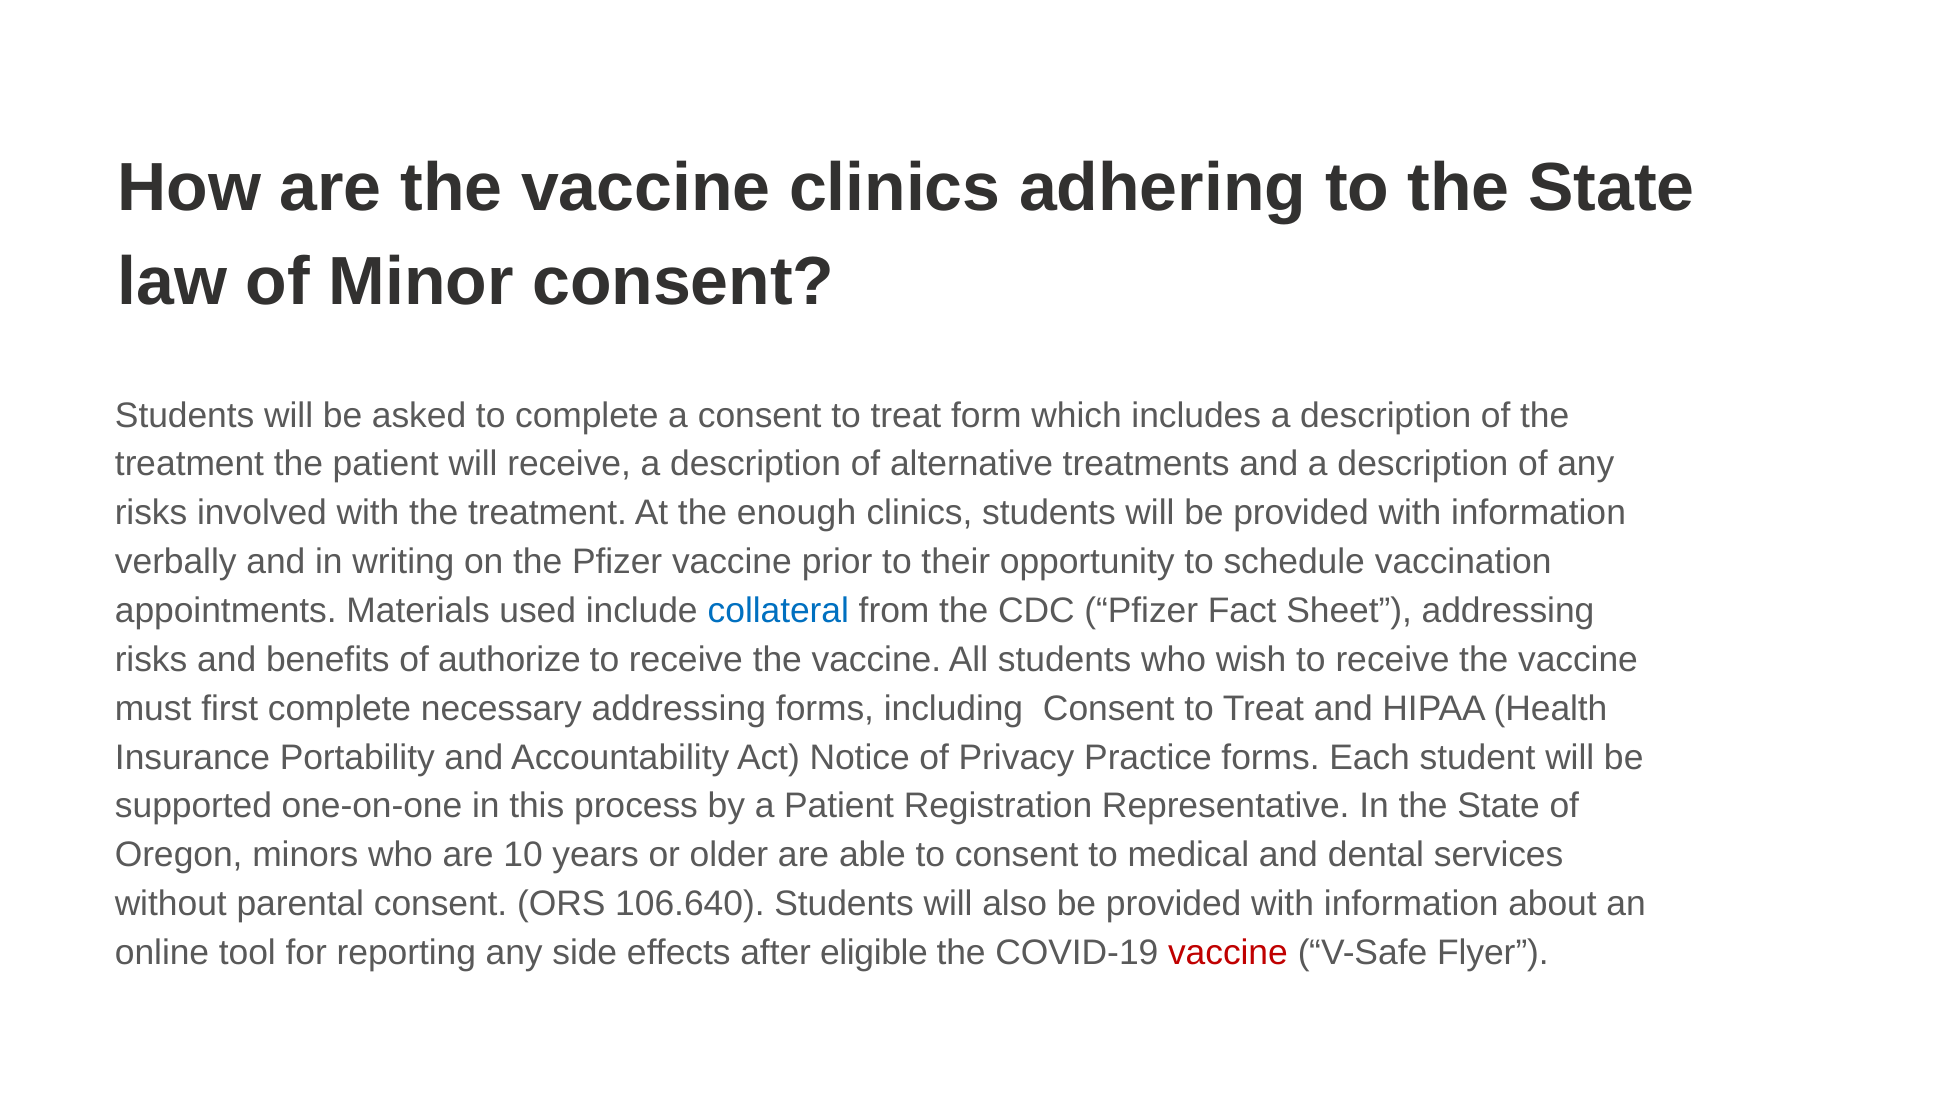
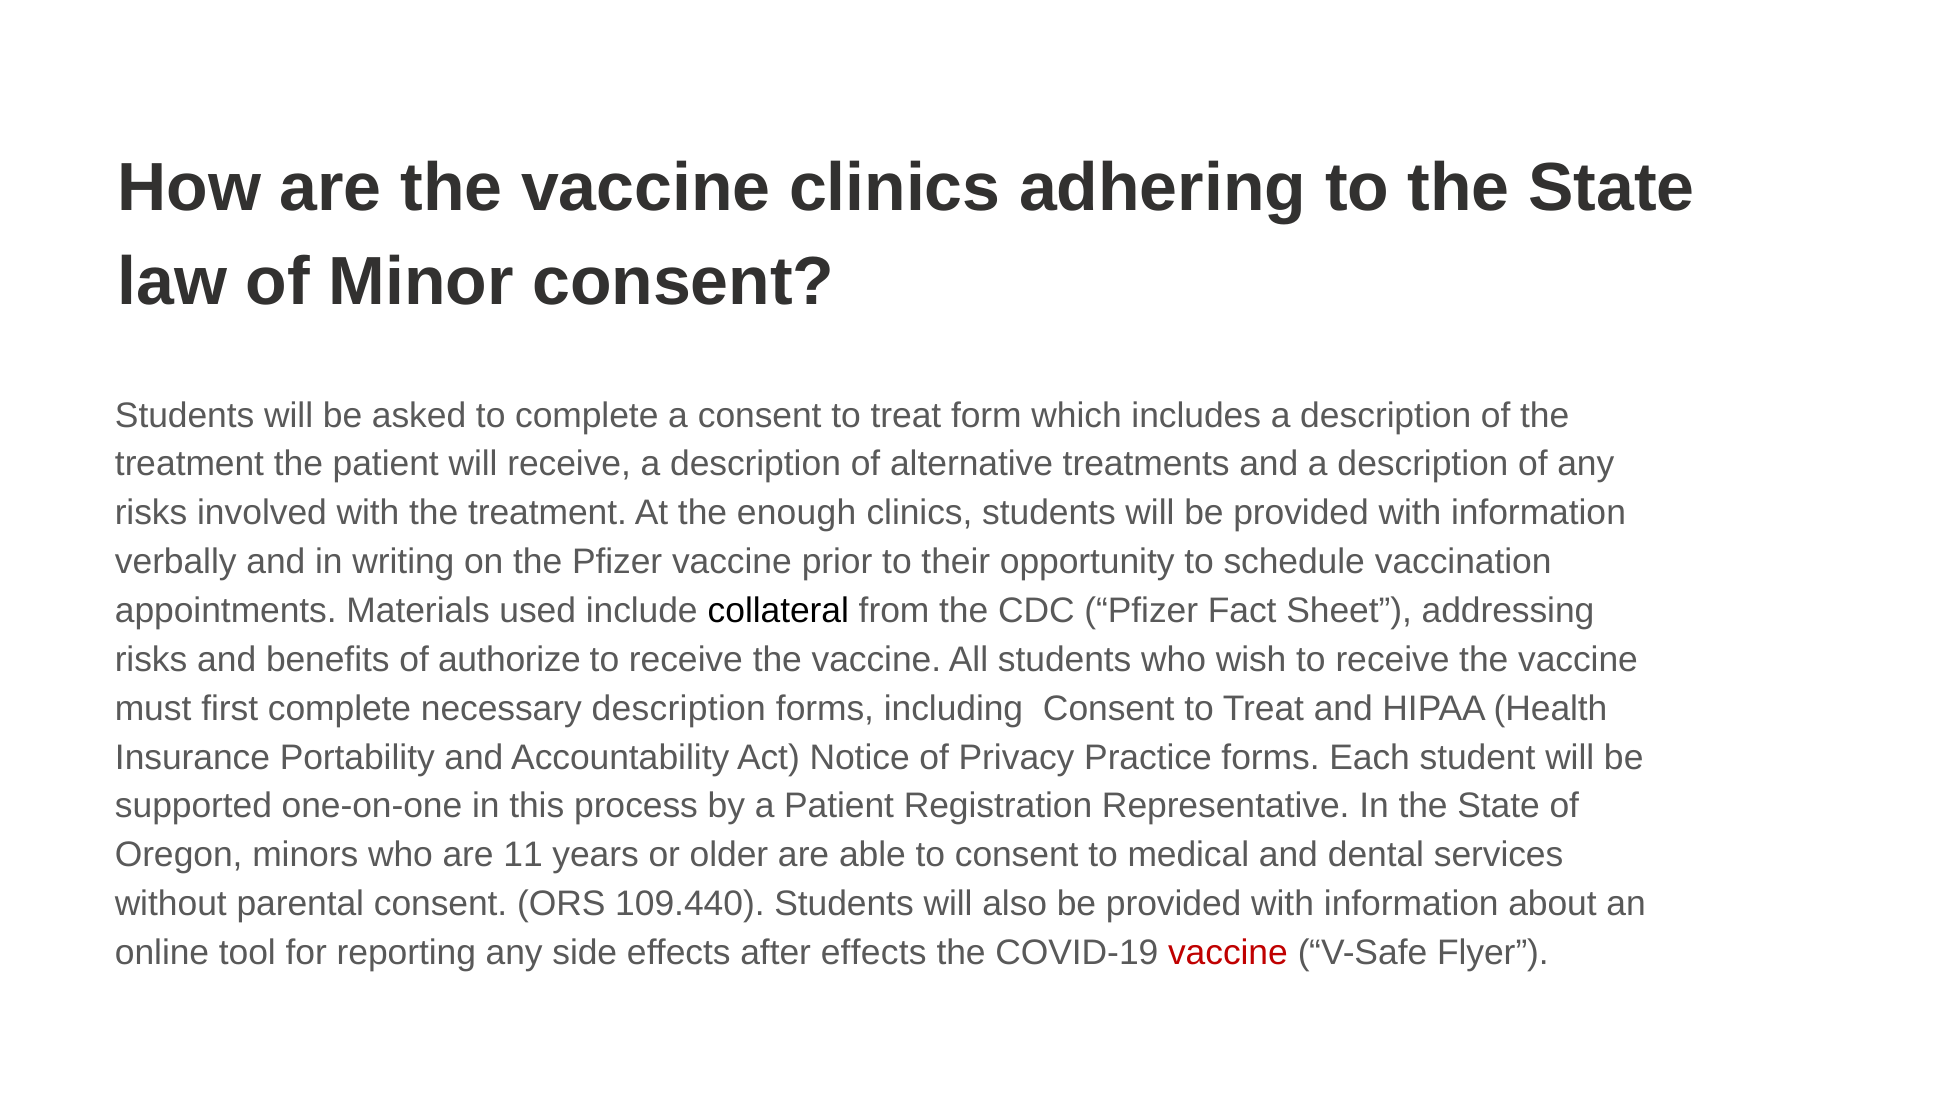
collateral colour: blue -> black (778, 611)
necessary addressing: addressing -> description (679, 708)
10: 10 -> 11 (523, 855)
106.640: 106.640 -> 109.440 (690, 904)
after eligible: eligible -> effects (874, 952)
